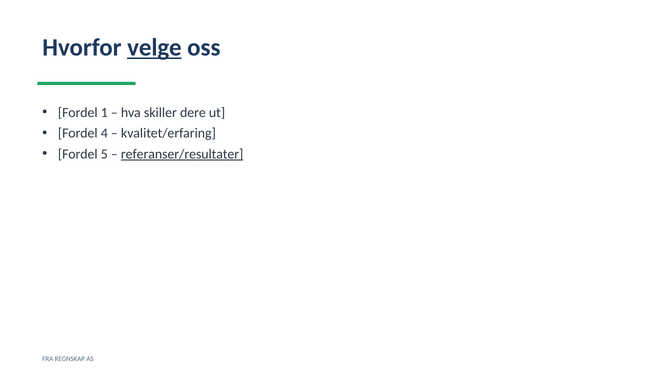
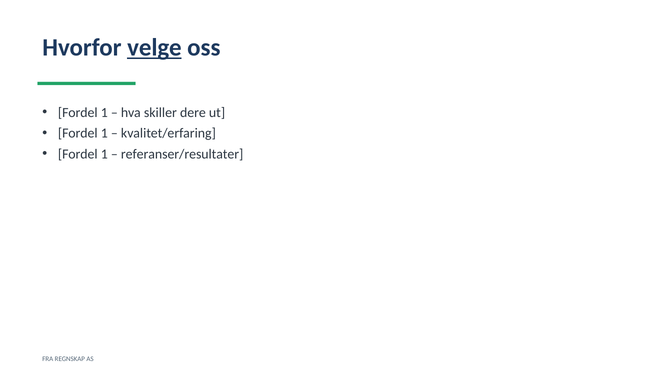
4: 4 -> 1 (104, 133)
5: 5 -> 1 (104, 154)
referanser/resultater underline: present -> none (182, 154)
